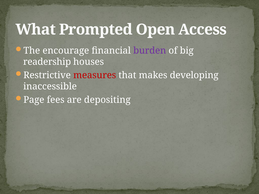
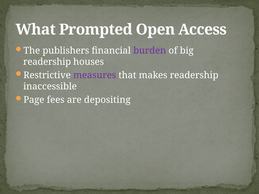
encourage: encourage -> publishers (66, 51)
measures colour: red -> purple (95, 75)
makes developing: developing -> readership (194, 75)
